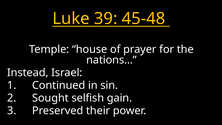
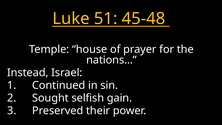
39: 39 -> 51 (106, 19)
